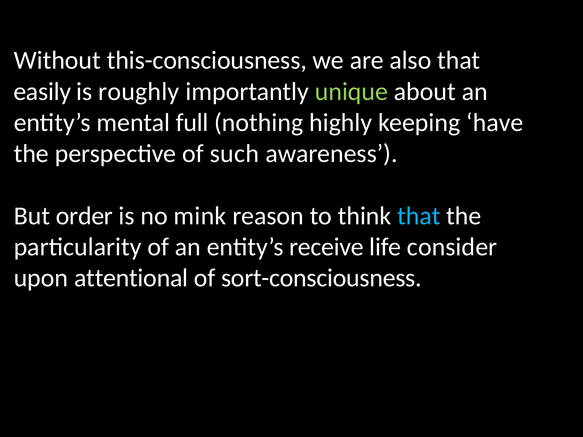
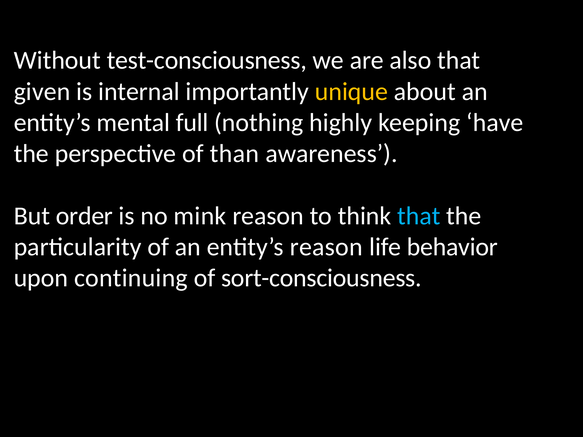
this-consciousness: this-consciousness -> test-consciousness (207, 60)
easily: easily -> given (42, 92)
roughly: roughly -> internal (139, 92)
unique colour: light green -> yellow (351, 92)
such: such -> than (234, 154)
entity’s receive: receive -> reason (326, 247)
consider: consider -> behavior (452, 247)
attentional: attentional -> continuing (131, 278)
